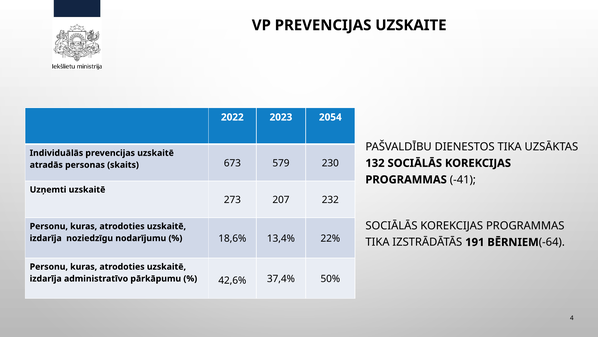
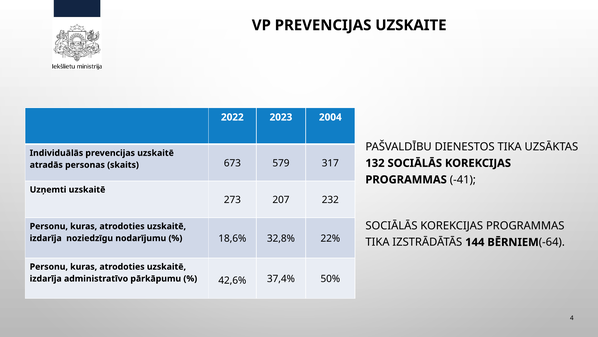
2054: 2054 -> 2004 (330, 117)
230: 230 -> 317 (330, 163)
13,4%: 13,4% -> 32,8% (281, 238)
191: 191 -> 144 (475, 242)
